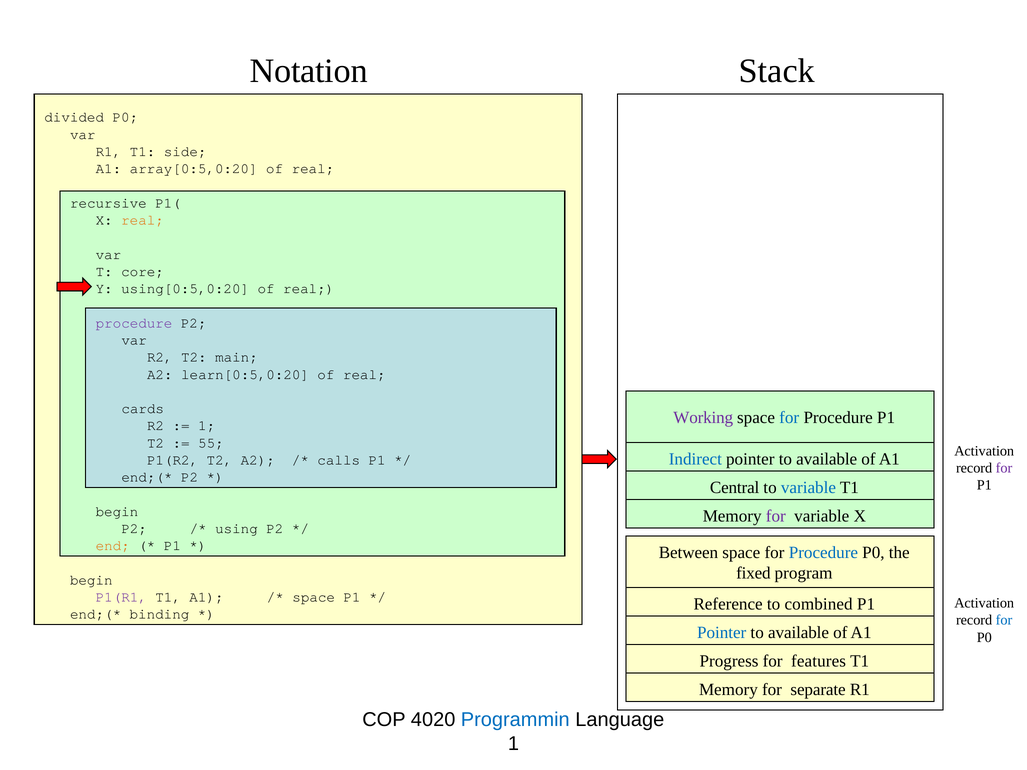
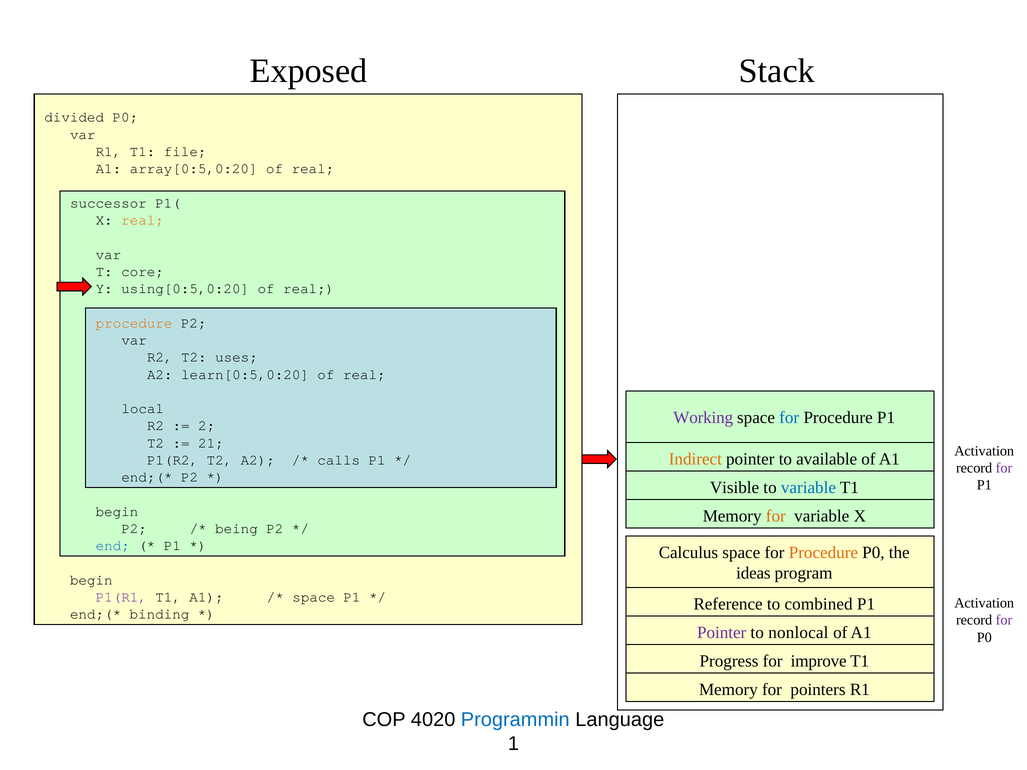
Notation: Notation -> Exposed (309, 71)
side: side -> file (185, 152)
recursive: recursive -> successor (108, 203)
procedure colour: purple -> orange (134, 323)
main: main -> uses (237, 357)
cards: cards -> local (143, 409)
1: 1 -> 2 (207, 426)
55: 55 -> 21 (211, 443)
Indirect colour: blue -> orange (695, 459)
Central: Central -> Visible (735, 488)
for colour: purple -> orange (776, 516)
using: using -> being (237, 529)
end colour: orange -> blue (113, 546)
Between: Between -> Calculus (688, 553)
Procedure colour: blue -> orange (823, 553)
fixed: fixed -> ideas (753, 573)
for colour: blue -> purple (1004, 620)
Pointer colour: blue -> purple (722, 633)
available: available -> nonlocal (798, 633)
features: features -> improve (819, 661)
separate: separate -> pointers (818, 690)
